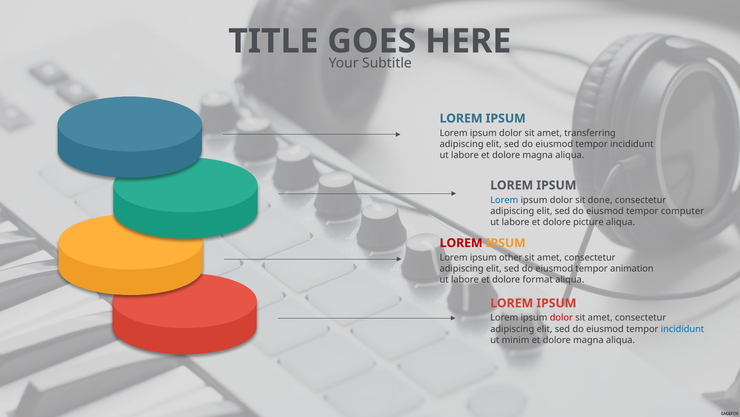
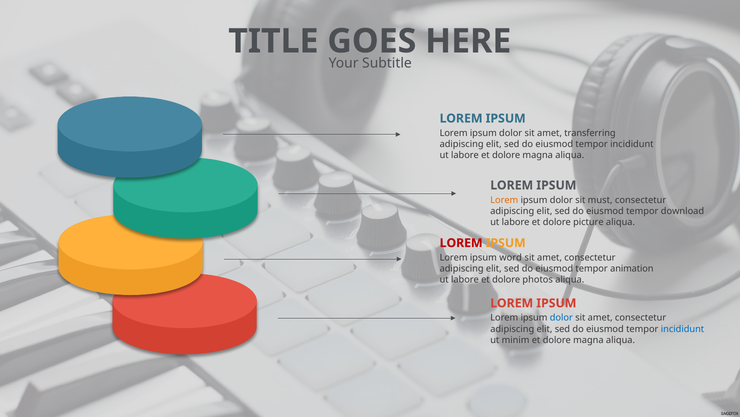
Lorem colour: blue -> orange (504, 200)
done: done -> must (600, 200)
computer: computer -> download (682, 211)
other: other -> word (511, 257)
format: format -> photos (538, 279)
dolor colour: red -> blue (561, 317)
